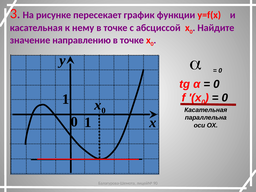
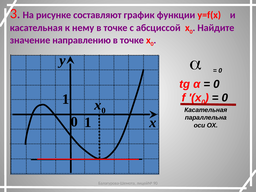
пересекает: пересекает -> составляют (97, 15)
